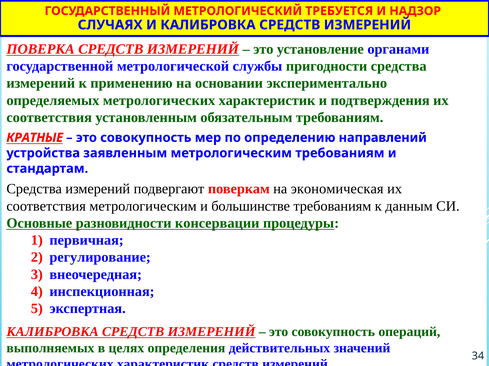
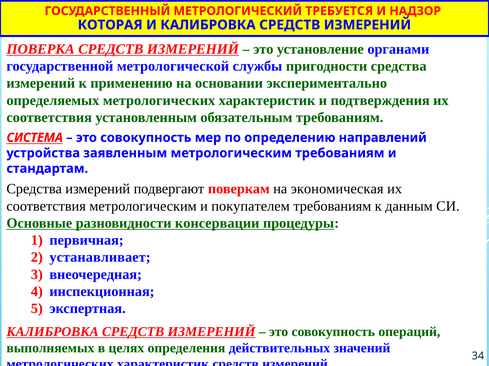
СЛУЧАЯХ: СЛУЧАЯХ -> КОТОРАЯ (110, 25)
КРАТНЫЕ: КРАТНЫЕ -> СИСТЕМА (35, 138)
большинстве: большинстве -> покупателем (251, 206)
регулирование: регулирование -> устанавливает (100, 258)
